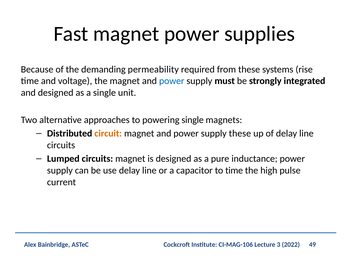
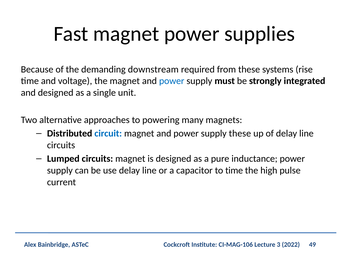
permeability: permeability -> downstream (153, 69)
powering single: single -> many (193, 120)
circuit colour: orange -> blue (108, 133)
